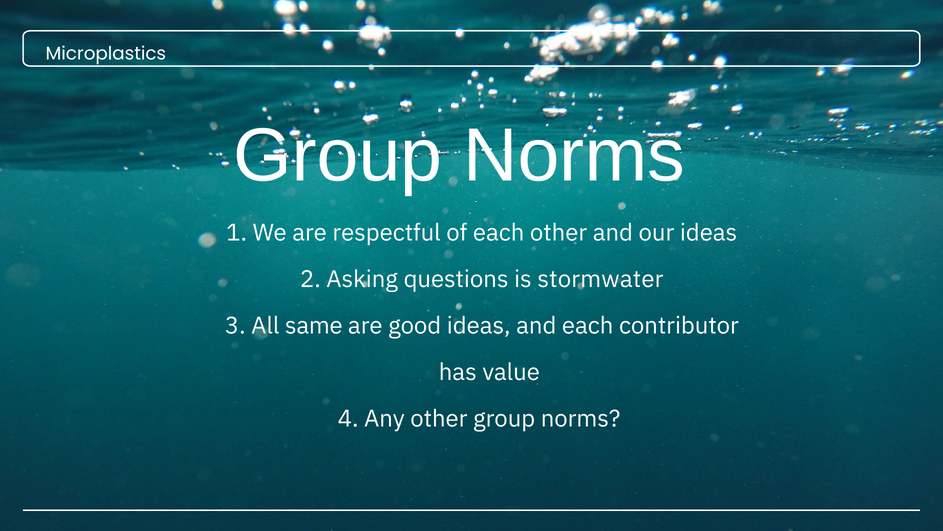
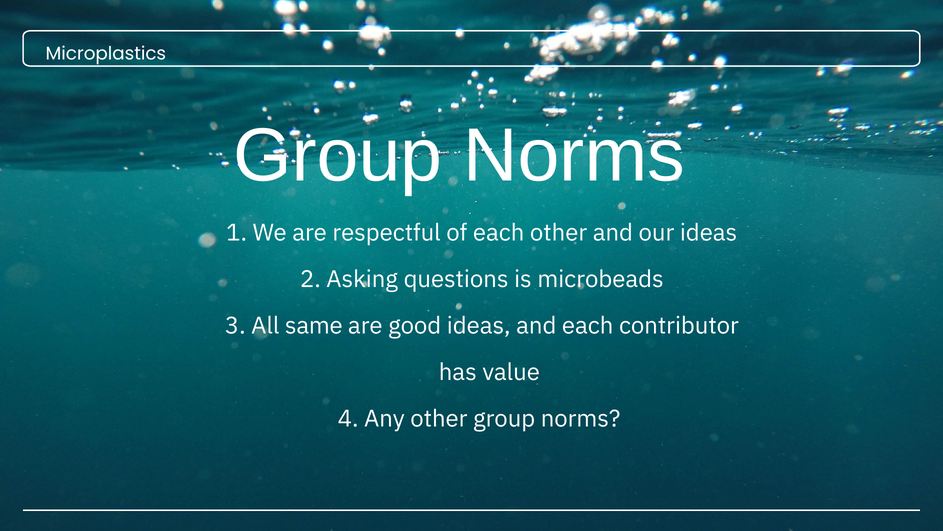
stormwater: stormwater -> microbeads (601, 279)
